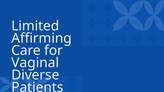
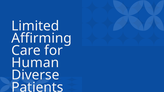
Vaginal: Vaginal -> Human (35, 63)
